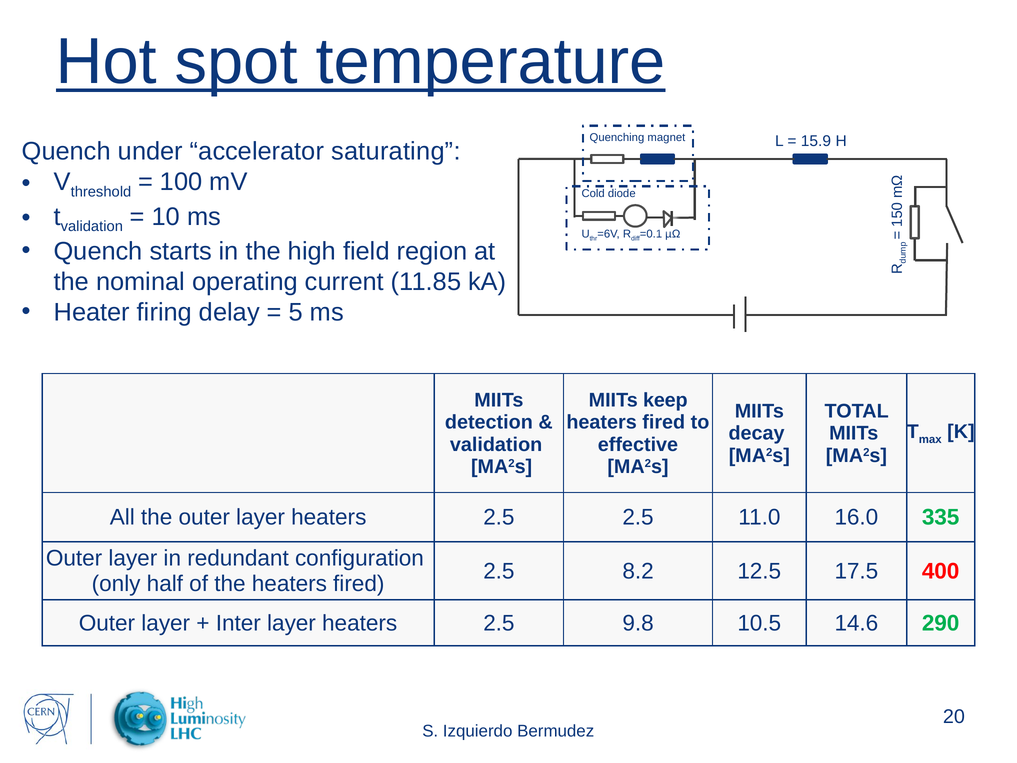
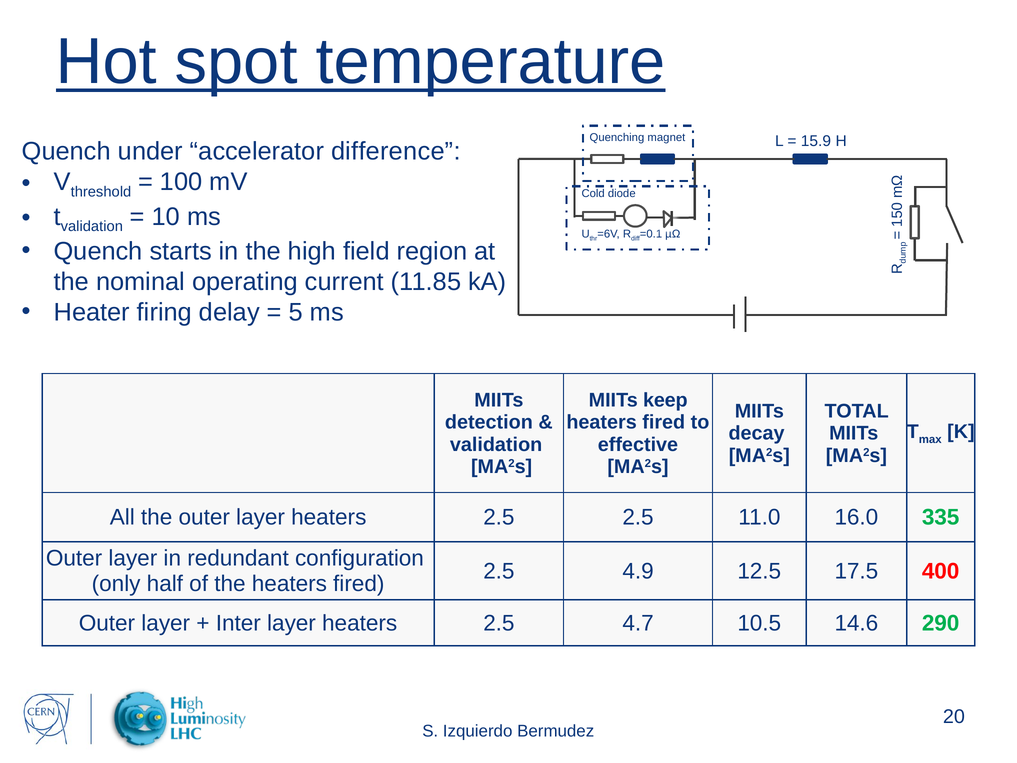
saturating: saturating -> difference (396, 151)
8.2: 8.2 -> 4.9 (638, 571)
9.8: 9.8 -> 4.7 (638, 623)
